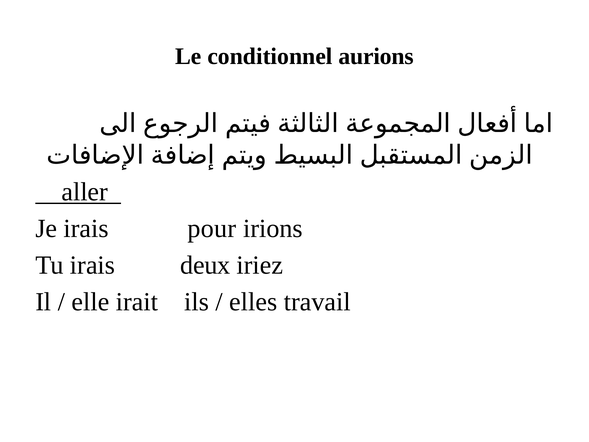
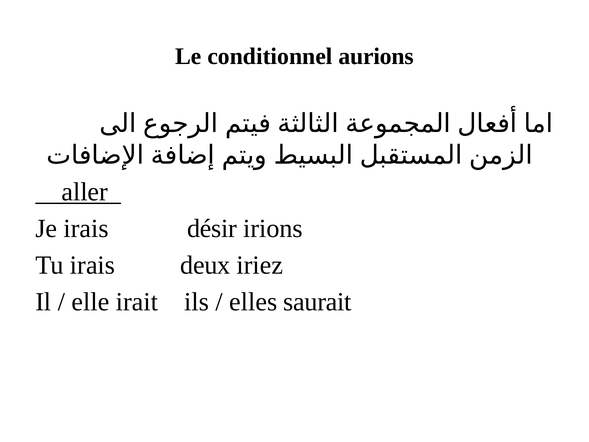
pour: pour -> désir (212, 228)
travail: travail -> saurait (317, 302)
